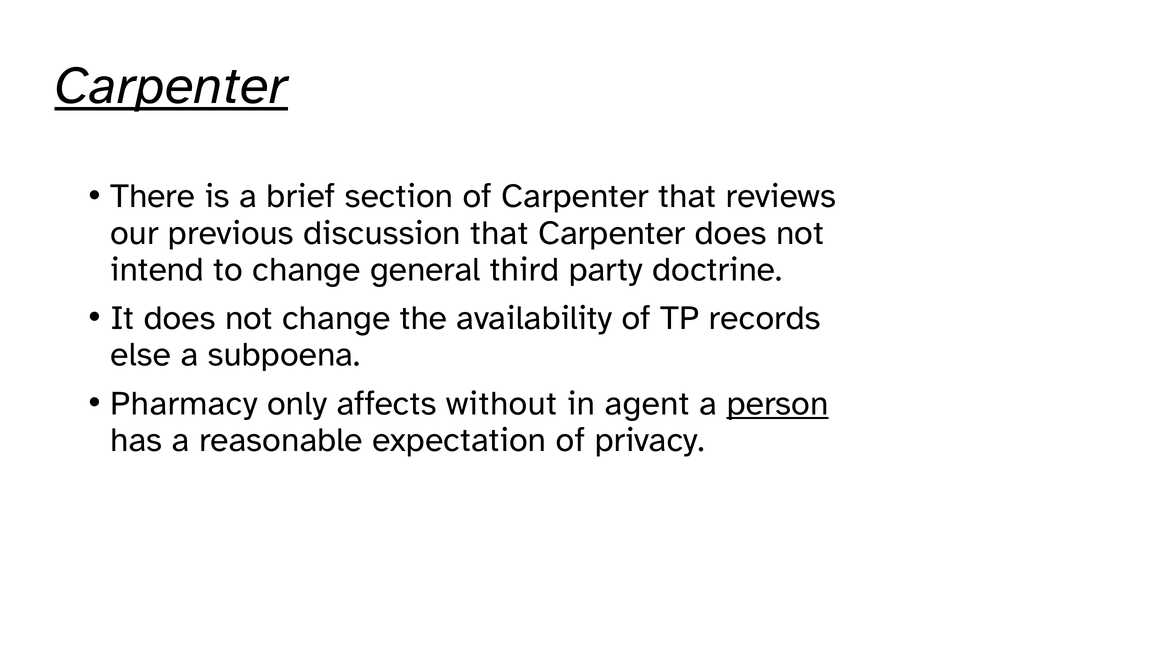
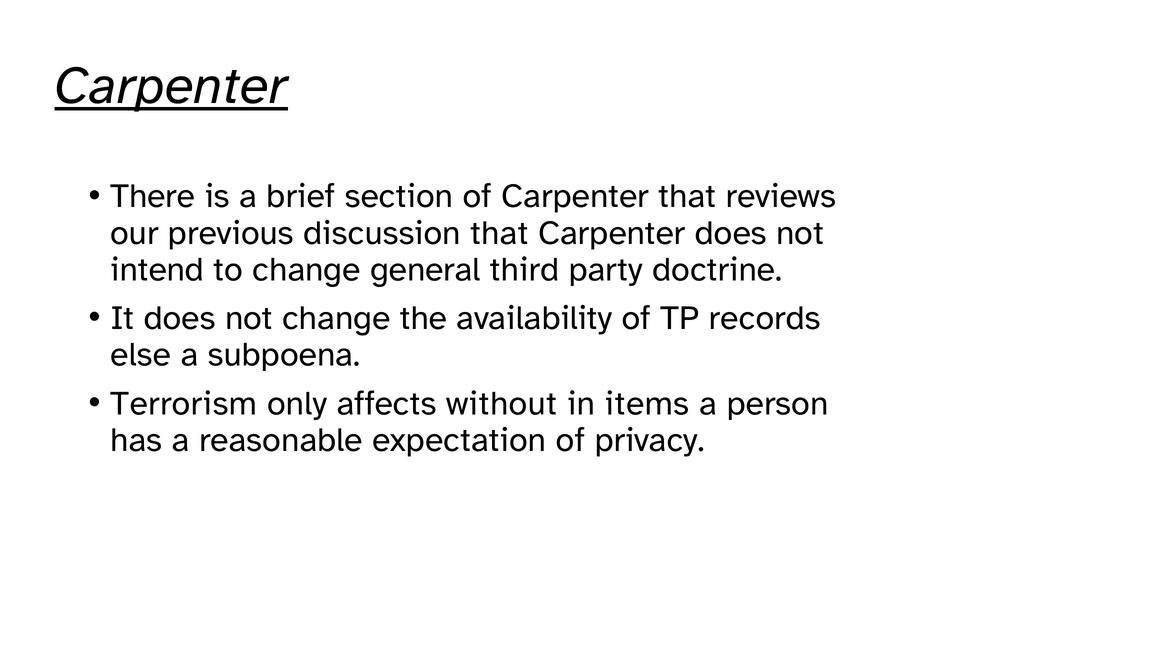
Pharmacy: Pharmacy -> Terrorism (184, 403)
agent: agent -> items (647, 403)
person underline: present -> none (778, 403)
